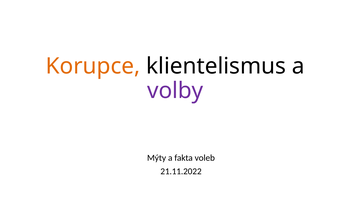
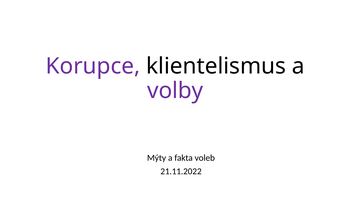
Korupce colour: orange -> purple (93, 66)
